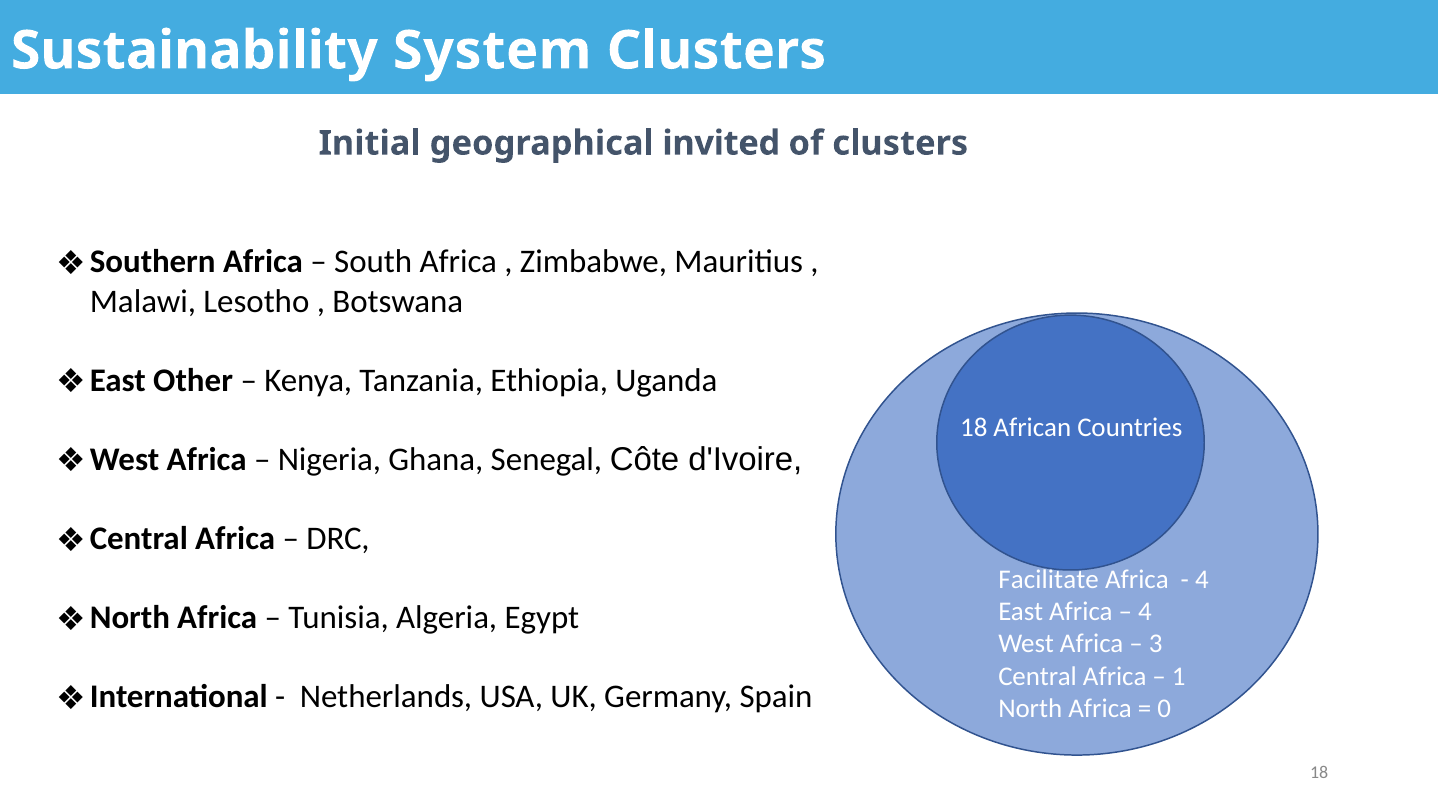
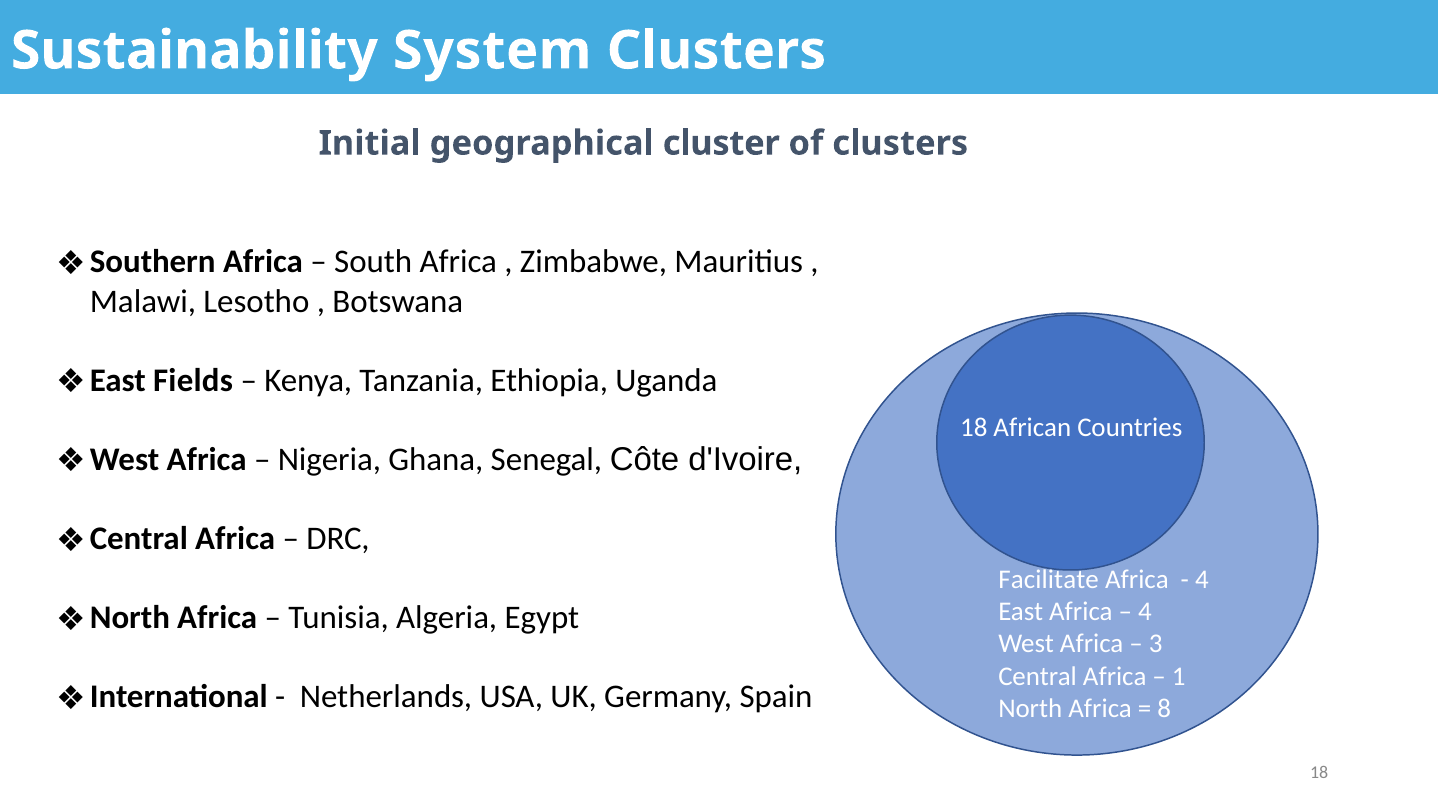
invited: invited -> cluster (721, 143)
Other: Other -> Fields (193, 380)
0: 0 -> 8 (1164, 708)
